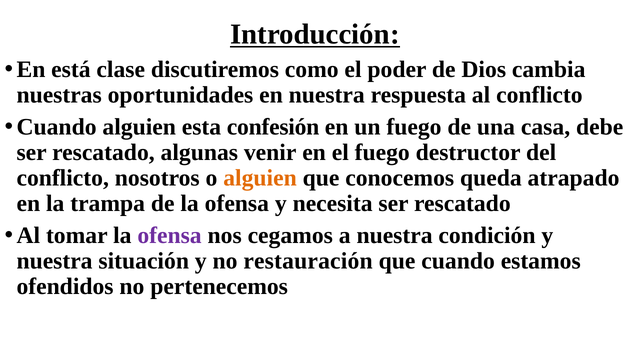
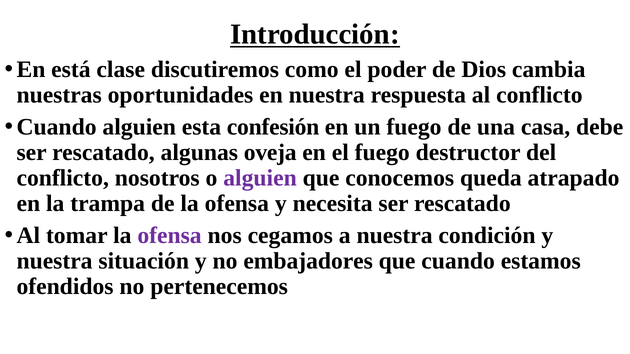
venir: venir -> oveja (270, 152)
alguien colour: orange -> purple (260, 178)
restauración: restauración -> embajadores (308, 261)
